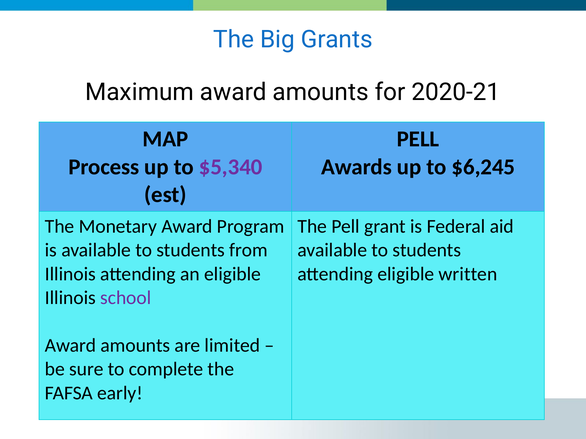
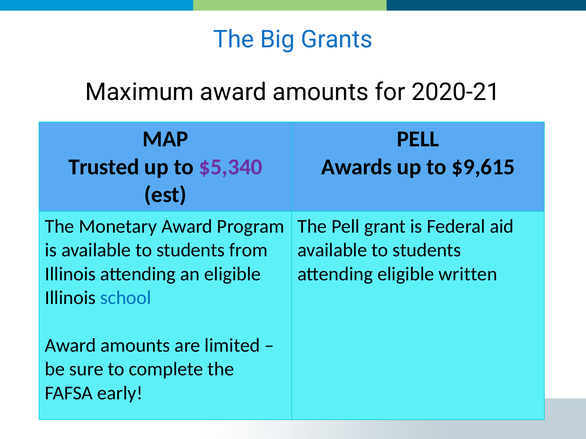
Process: Process -> Trusted (104, 167)
$6,245: $6,245 -> $9,615 (483, 167)
school colour: purple -> blue (126, 298)
